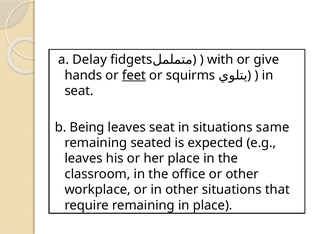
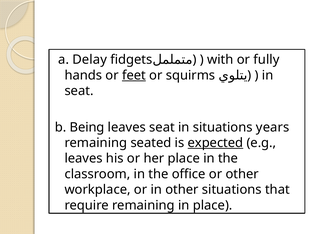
give: give -> fully (266, 60)
same: same -> years (273, 127)
expected underline: none -> present (215, 143)
